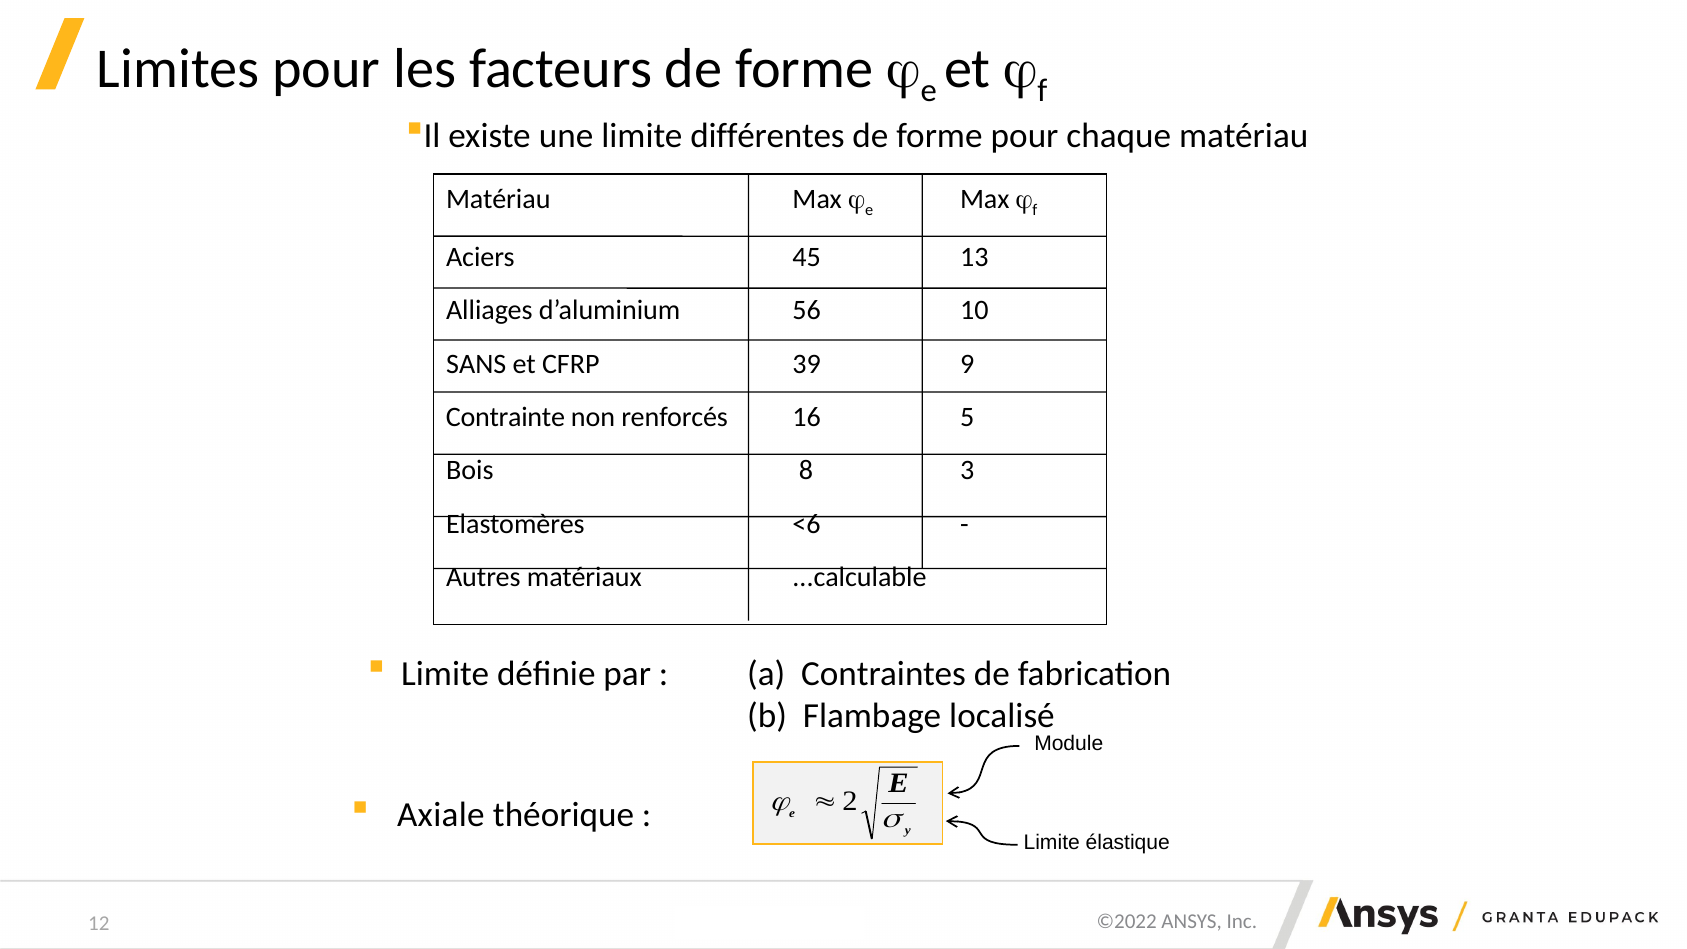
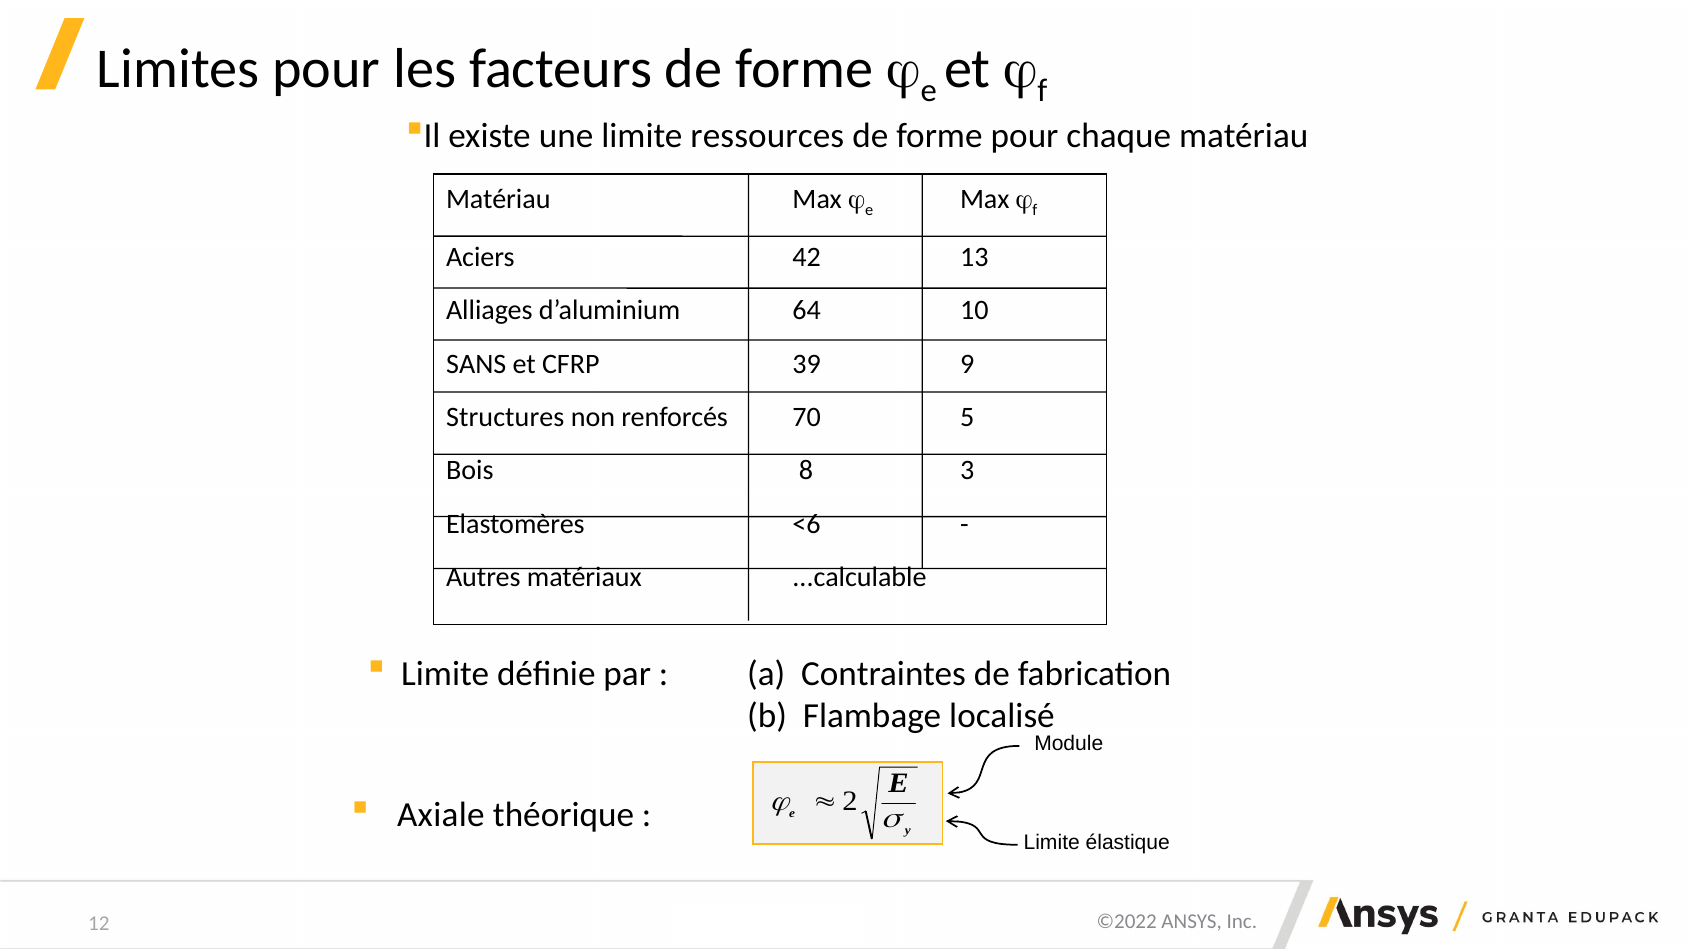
différentes: différentes -> ressources (767, 136)
45: 45 -> 42 (807, 257)
56: 56 -> 64 (807, 310)
Contrainte: Contrainte -> Structures (505, 417)
16: 16 -> 70 (807, 417)
